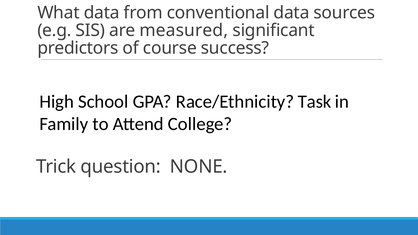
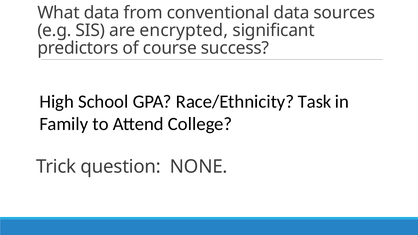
measured: measured -> encrypted (184, 30)
